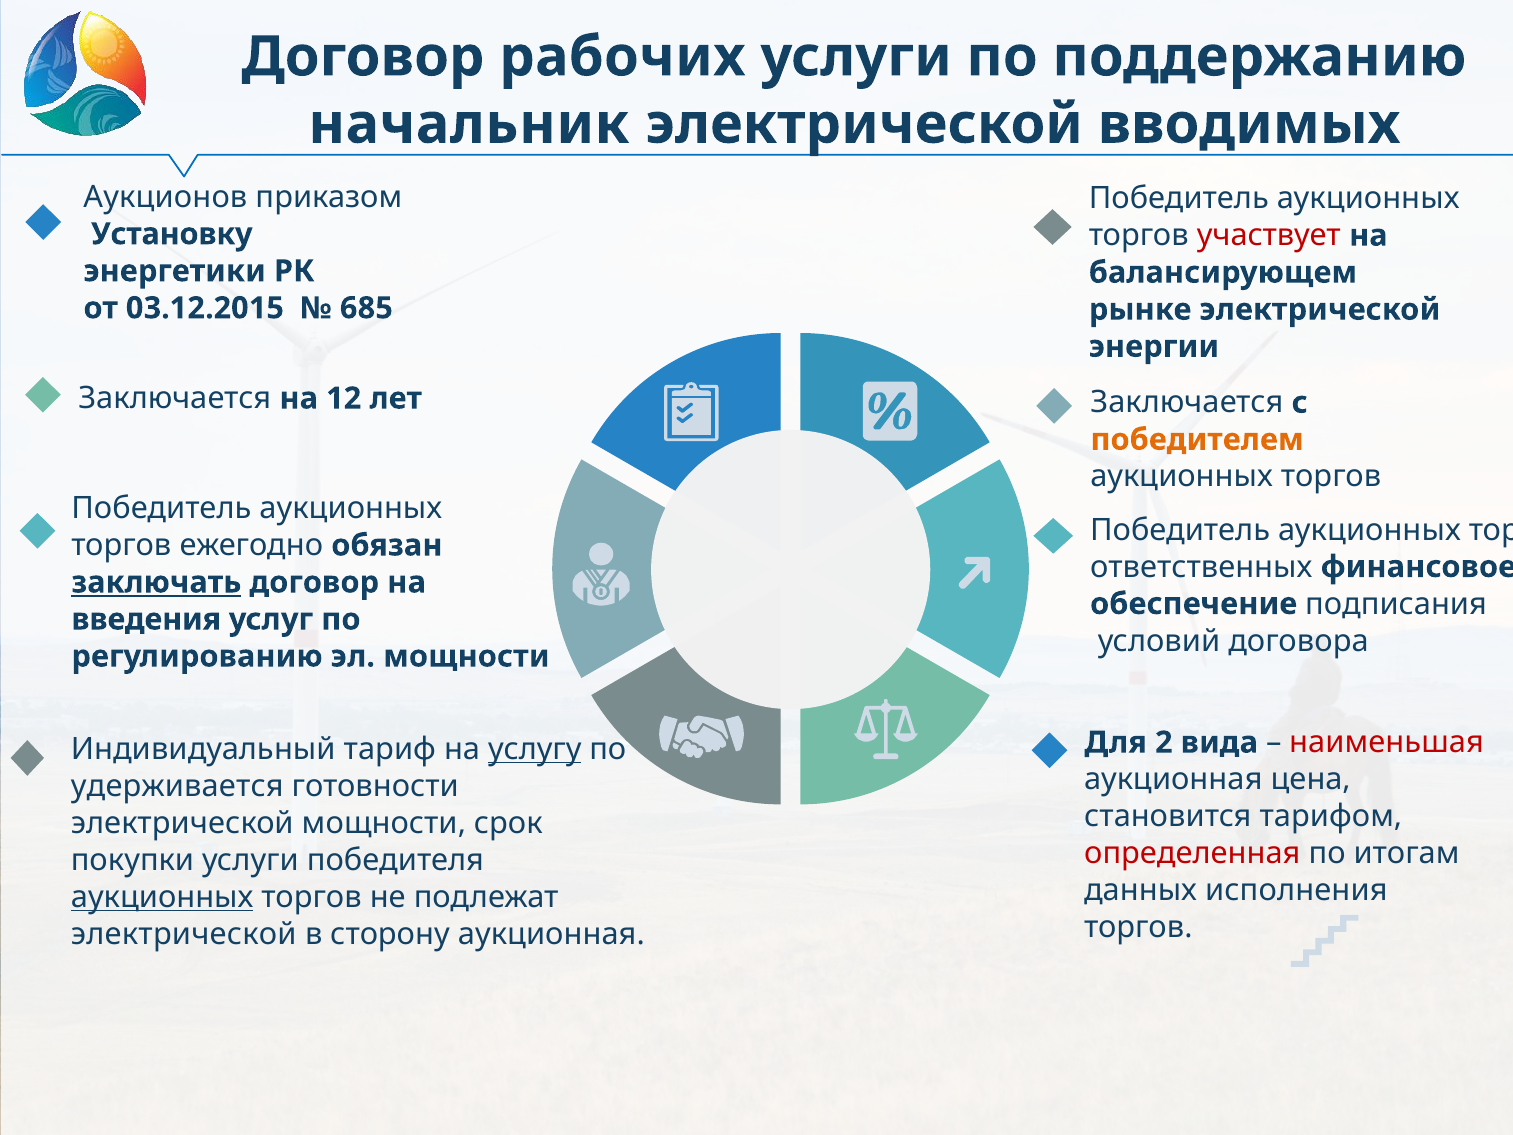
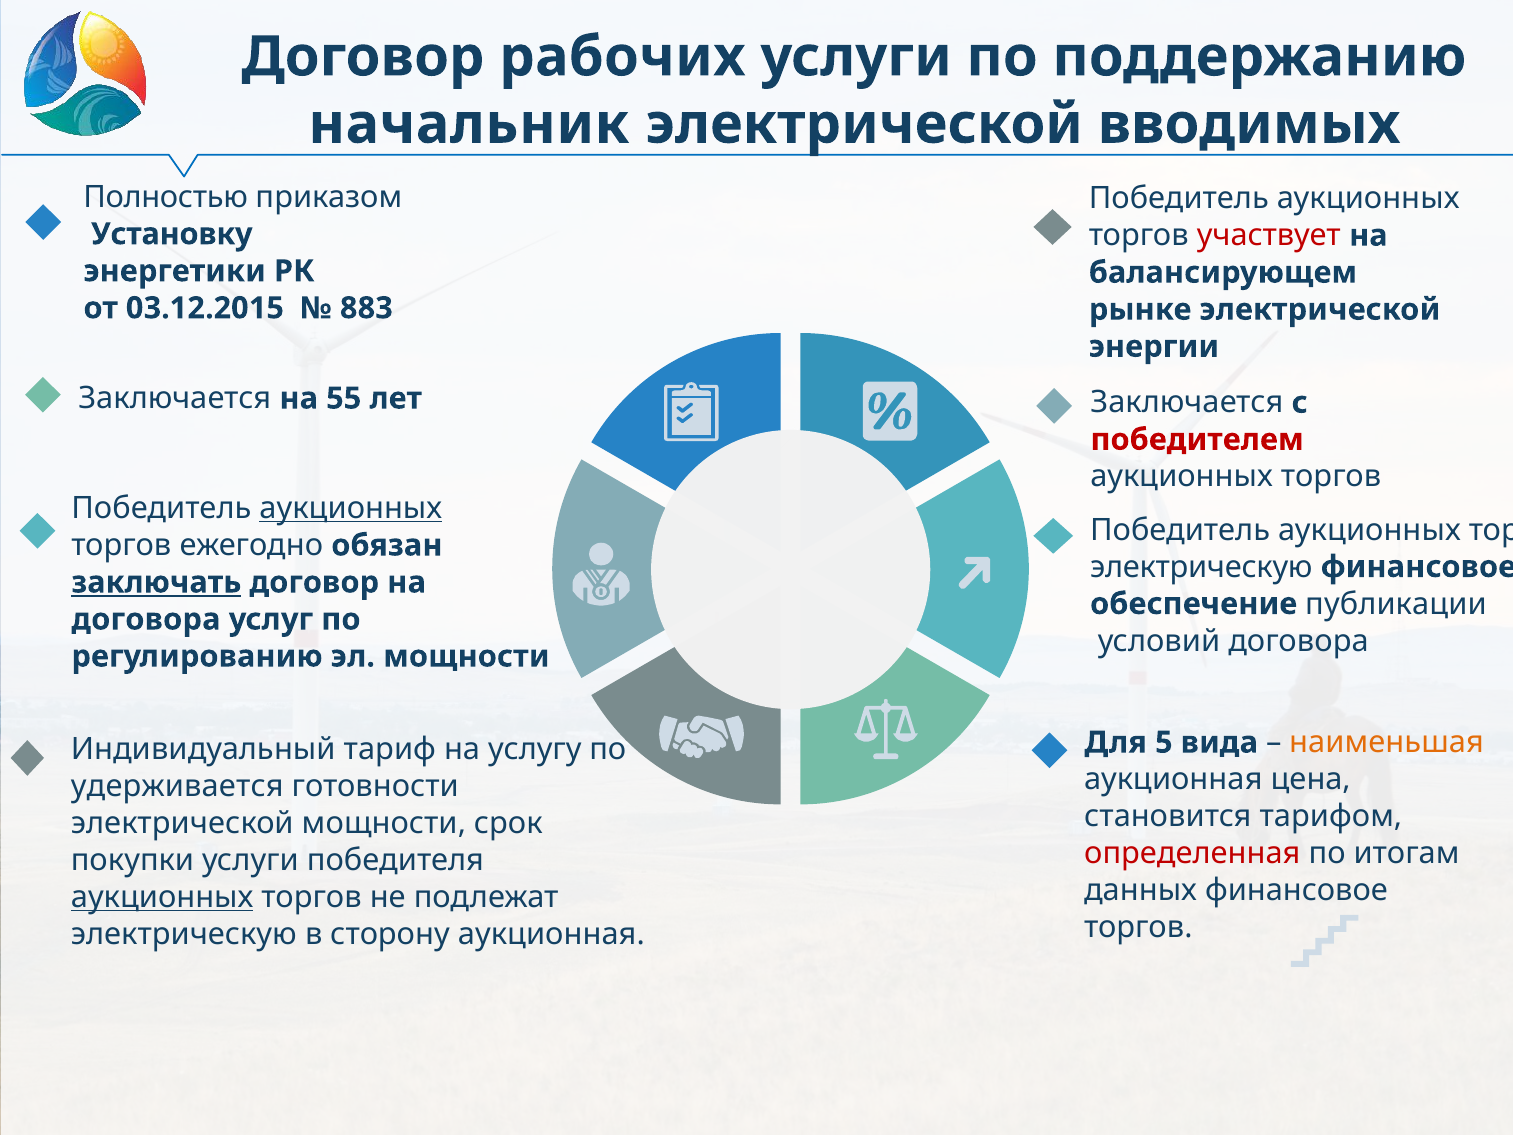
Аукционов: Аукционов -> Полностью (166, 197)
685: 685 -> 883 (366, 308)
12: 12 -> 55 (344, 398)
победителем colour: orange -> red (1197, 440)
аукционных underline: none -> present (351, 508)
ответственных: ответственных -> электрическую (1201, 567)
подписания: подписания -> публикации (1396, 604)
введения: введения -> договора (146, 619)
2: 2 -> 5 (1164, 742)
наименьшая colour: red -> orange (1387, 742)
услугу underline: present -> none (535, 749)
данных исполнения: исполнения -> финансовое (1296, 890)
электрической: электрической -> электрическую (184, 934)
